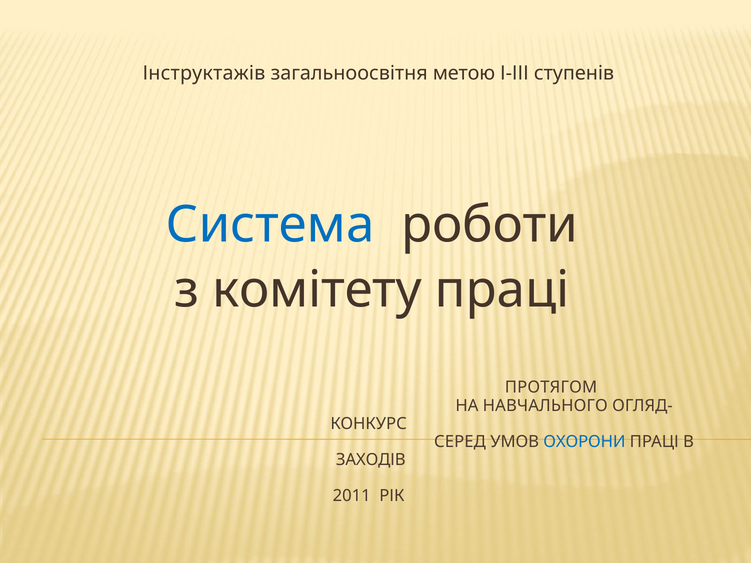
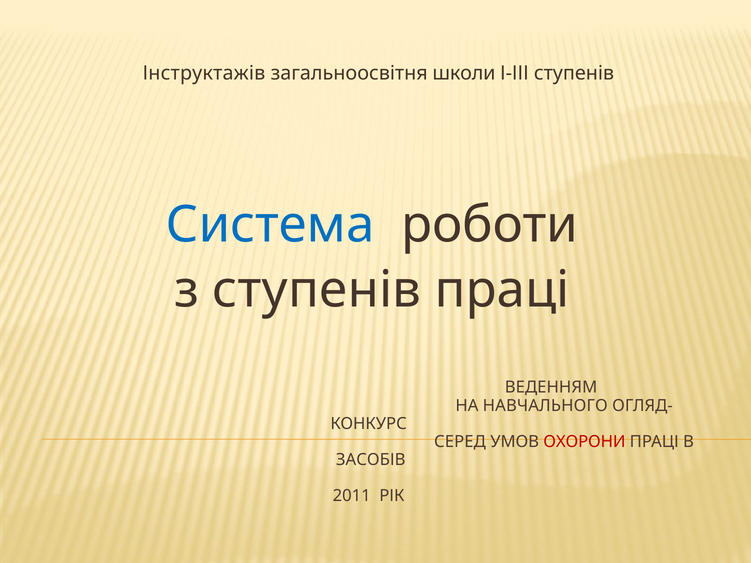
метою: метою -> школи (464, 73)
з комітету: комітету -> ступенів (317, 290)
ПРОТЯГОМ: ПРОТЯГОМ -> ВЕДЕННЯМ (551, 388)
ОХОРОНИ colour: blue -> red (584, 442)
ЗАХОДІВ: ЗАХОДІВ -> ЗАСОБІВ (371, 460)
